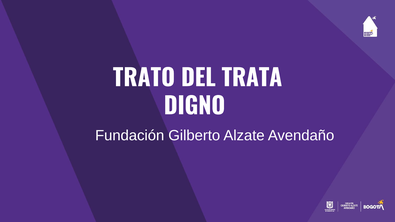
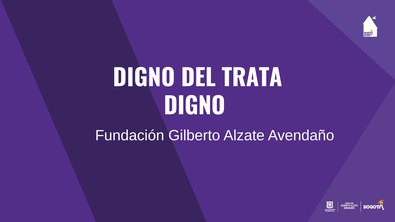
TRATO: TRATO -> DIGNO (144, 78)
